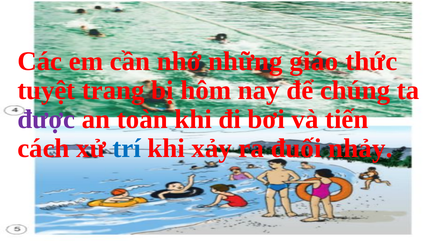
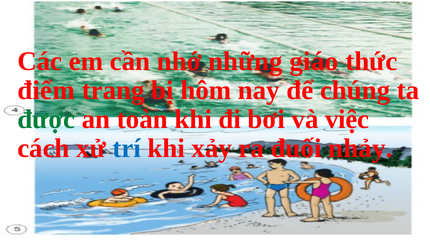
tuyệt: tuyệt -> điểm (46, 90)
được colour: purple -> green (46, 119)
tiến: tiến -> việc (347, 119)
